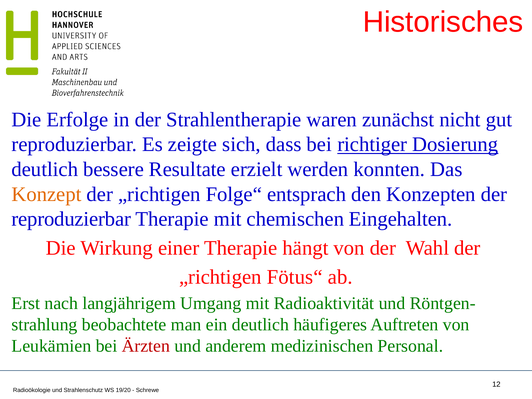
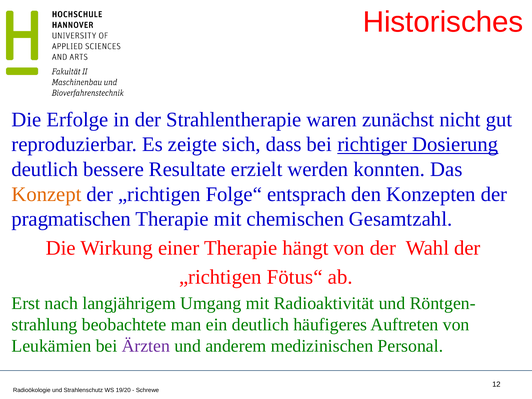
reproduzierbar: reproduzierbar -> pragmatischen (71, 219)
Eingehalten: Eingehalten -> Gesamtzahl (401, 219)
Ärzten colour: red -> purple (146, 346)
